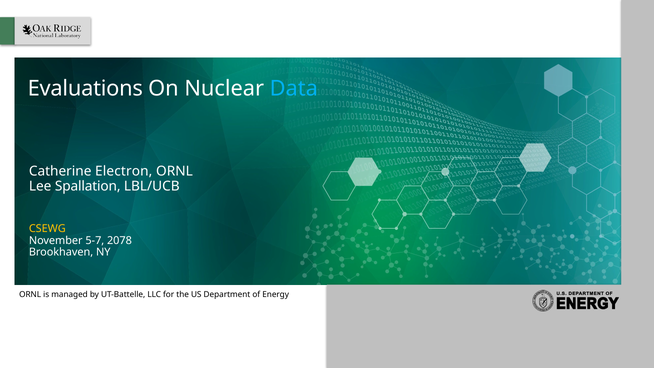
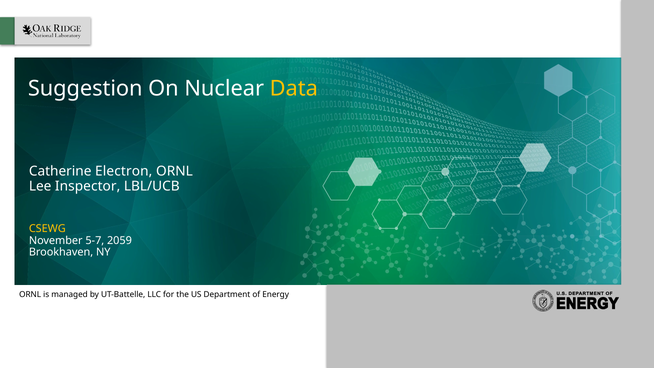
Evaluations: Evaluations -> Suggestion (85, 89)
Data colour: light blue -> yellow (294, 89)
Spallation: Spallation -> Inspector (88, 186)
2078: 2078 -> 2059 (119, 241)
